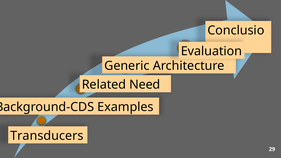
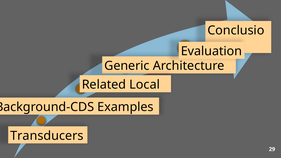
Need: Need -> Local (145, 85)
